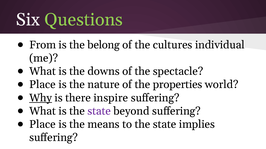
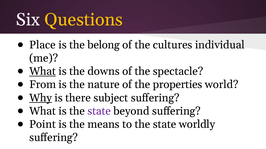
Questions colour: light green -> yellow (84, 20)
From: From -> Place (43, 45)
What underline: none -> present (43, 72)
Place: Place -> From (43, 85)
inspire: inspire -> subject (111, 98)
Place: Place -> Point (43, 125)
implies: implies -> worldly (197, 125)
